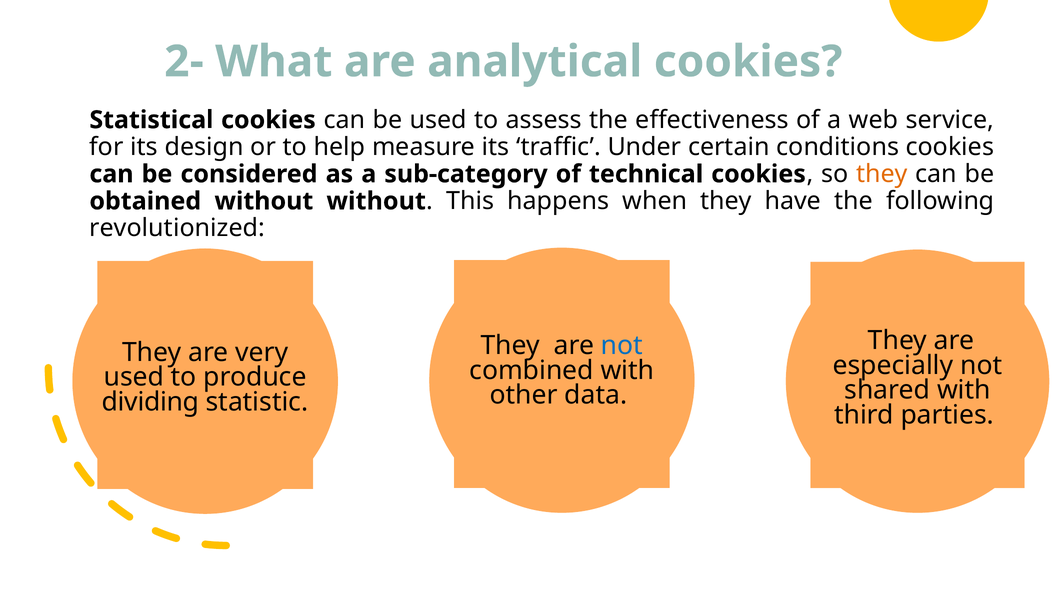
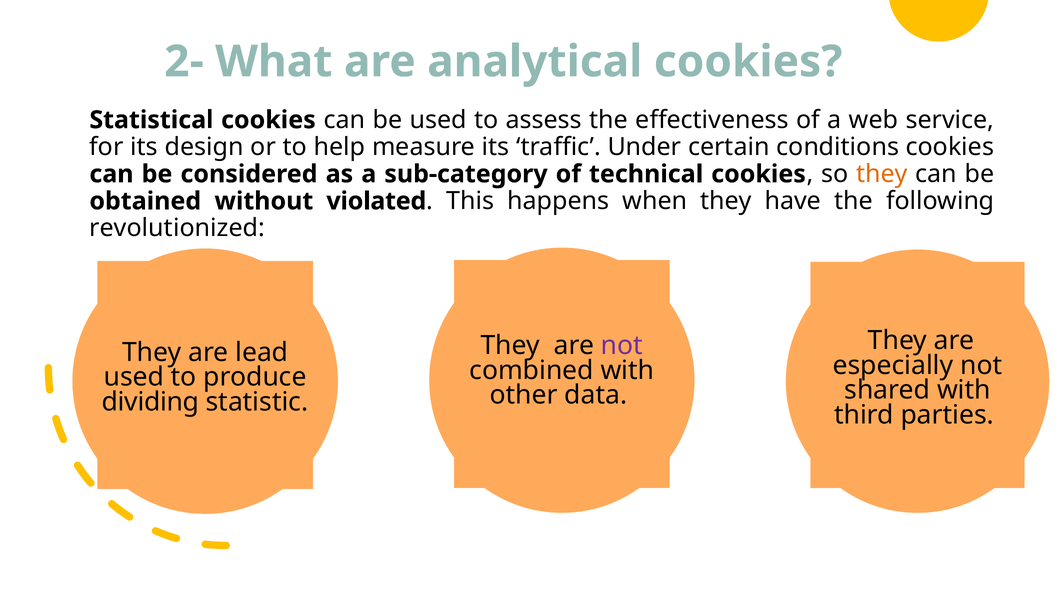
without without: without -> violated (376, 201)
not colour: blue -> purple (622, 346)
very: very -> lead (262, 353)
